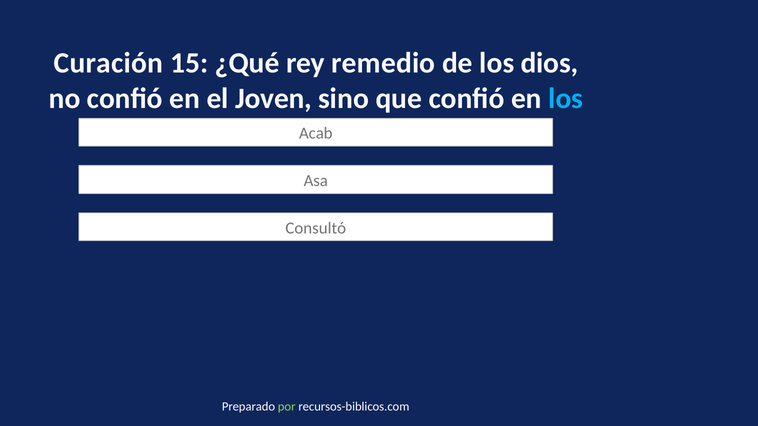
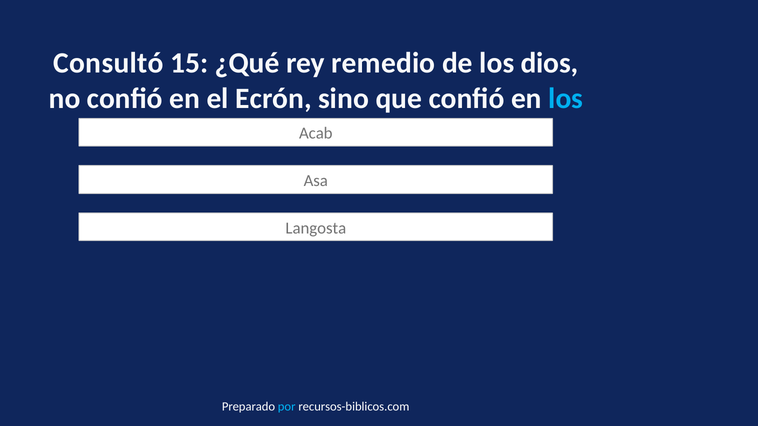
Curación: Curación -> Consultó (108, 63)
Joven: Joven -> Ecrón (273, 98)
Consultó: Consultó -> Langosta (316, 228)
por colour: light green -> light blue (287, 407)
